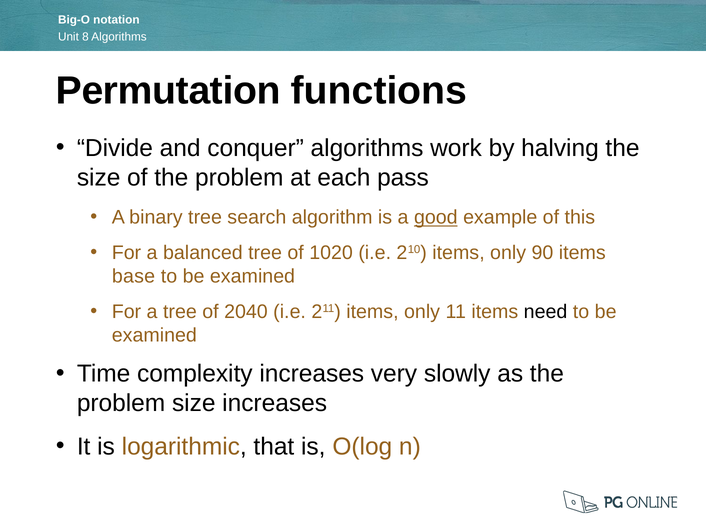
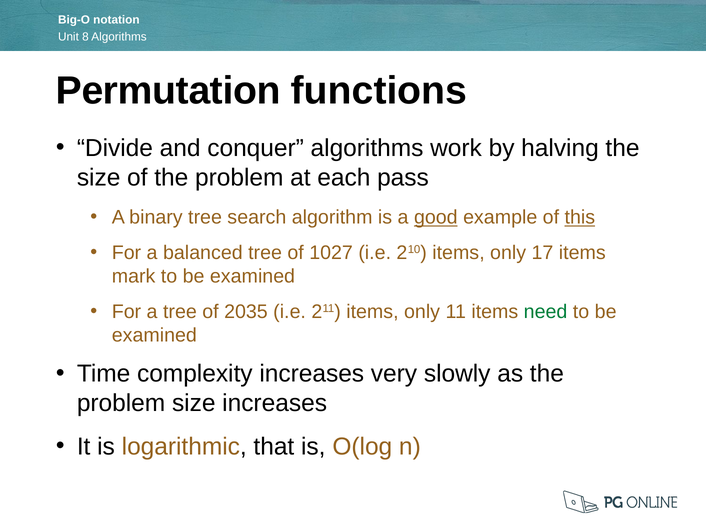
this underline: none -> present (580, 217)
1020: 1020 -> 1027 (331, 253)
90: 90 -> 17 (542, 253)
base: base -> mark (134, 276)
2040: 2040 -> 2035 (246, 311)
need colour: black -> green (546, 311)
